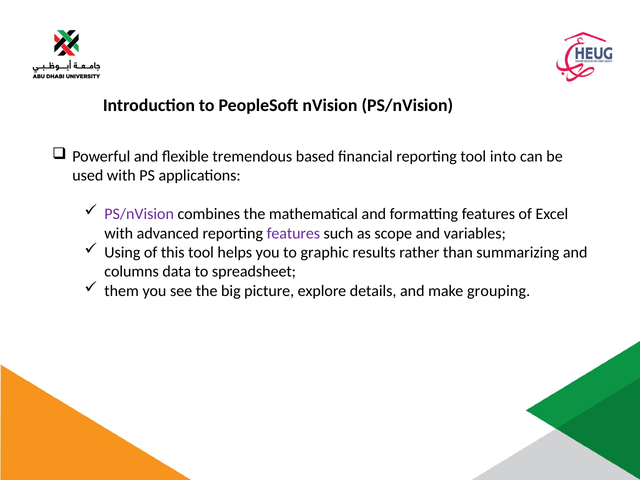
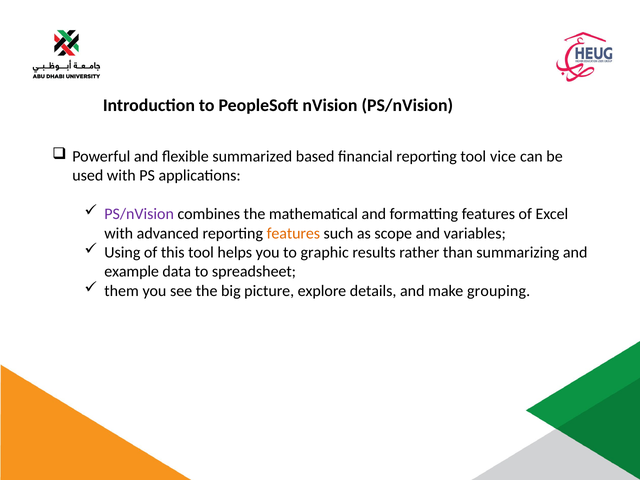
tremendous: tremendous -> summarized (252, 156)
into: into -> vice (503, 156)
features colour: purple -> orange (293, 233)
columns: columns -> example (132, 272)
